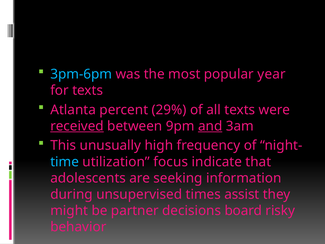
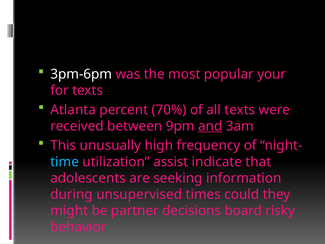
3pm-6pm colour: light blue -> white (81, 74)
year: year -> your (272, 74)
29%: 29% -> 70% (169, 110)
received underline: present -> none (77, 126)
focus: focus -> assist (171, 162)
assist: assist -> could (242, 194)
